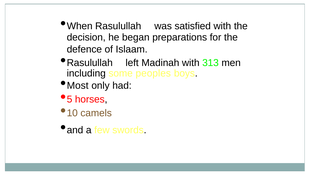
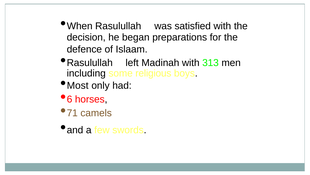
peoples: peoples -> religious (153, 73)
5: 5 -> 6 (70, 99)
10: 10 -> 71 (72, 113)
